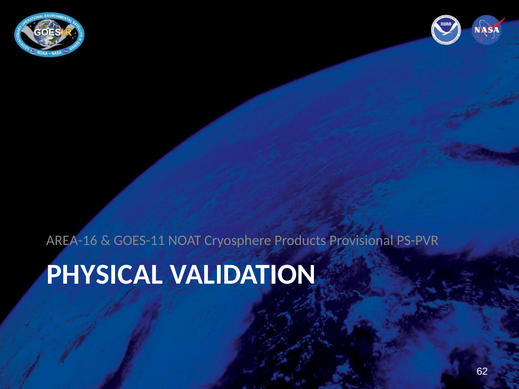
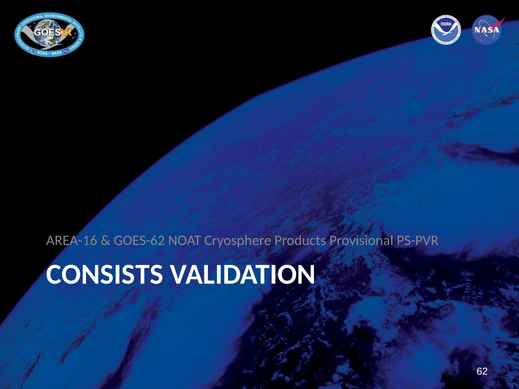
GOES-11: GOES-11 -> GOES-62 (139, 241)
PHYSICAL: PHYSICAL -> CONSISTS (105, 275)
